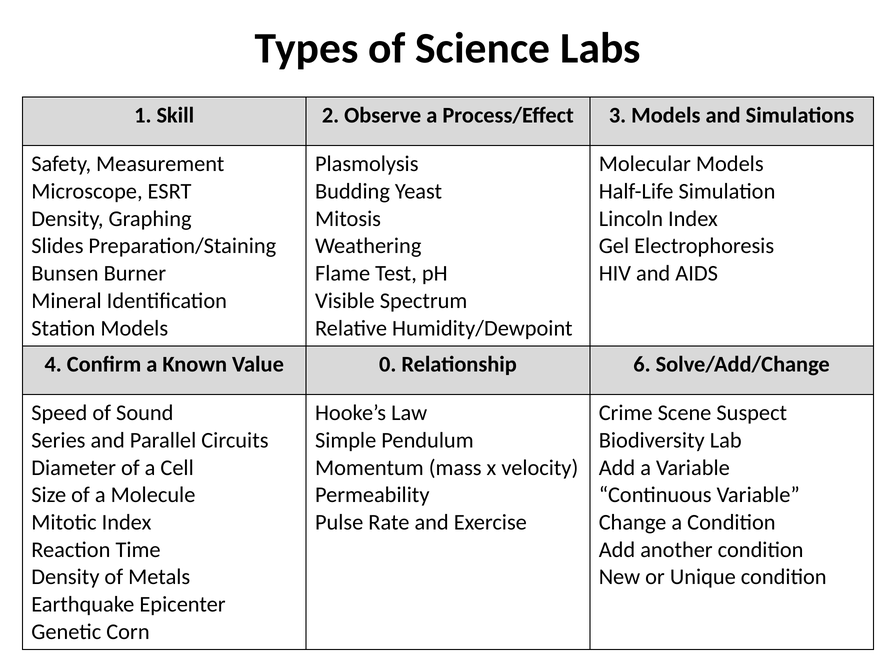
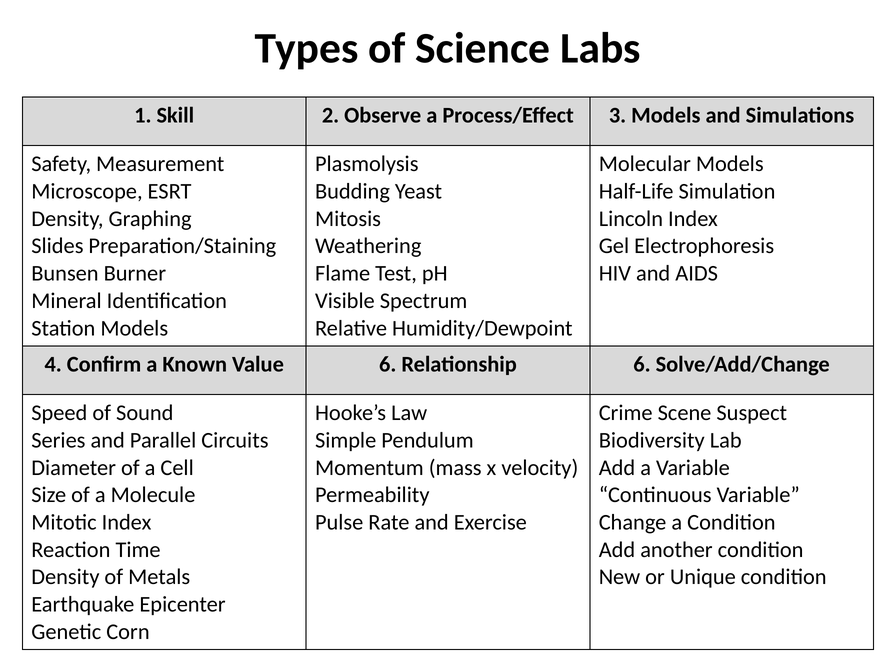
Value 0: 0 -> 6 (388, 364)
